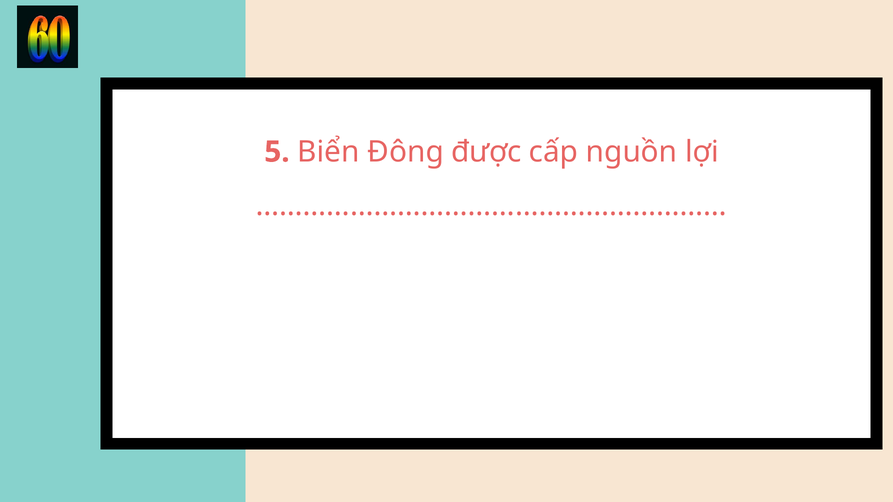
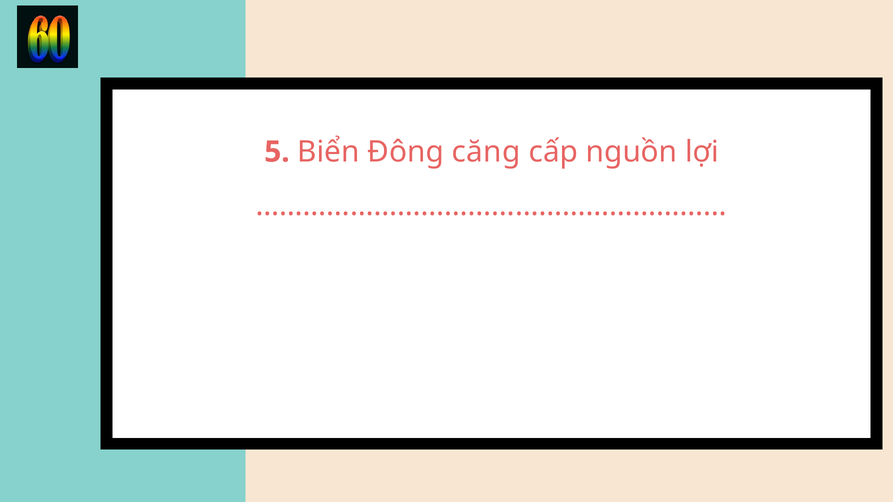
được: được -> căng (486, 152)
